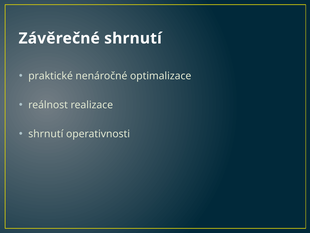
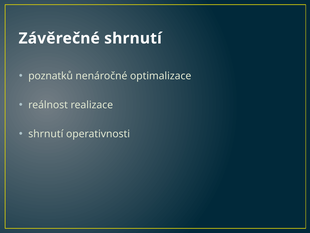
praktické: praktické -> poznatků (51, 76)
